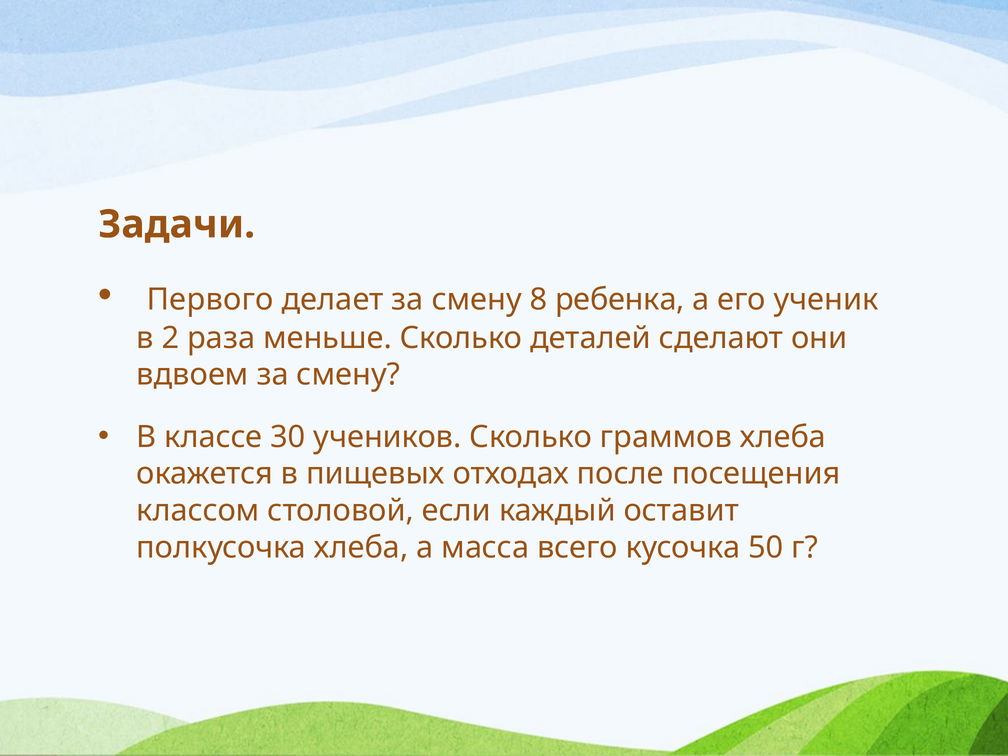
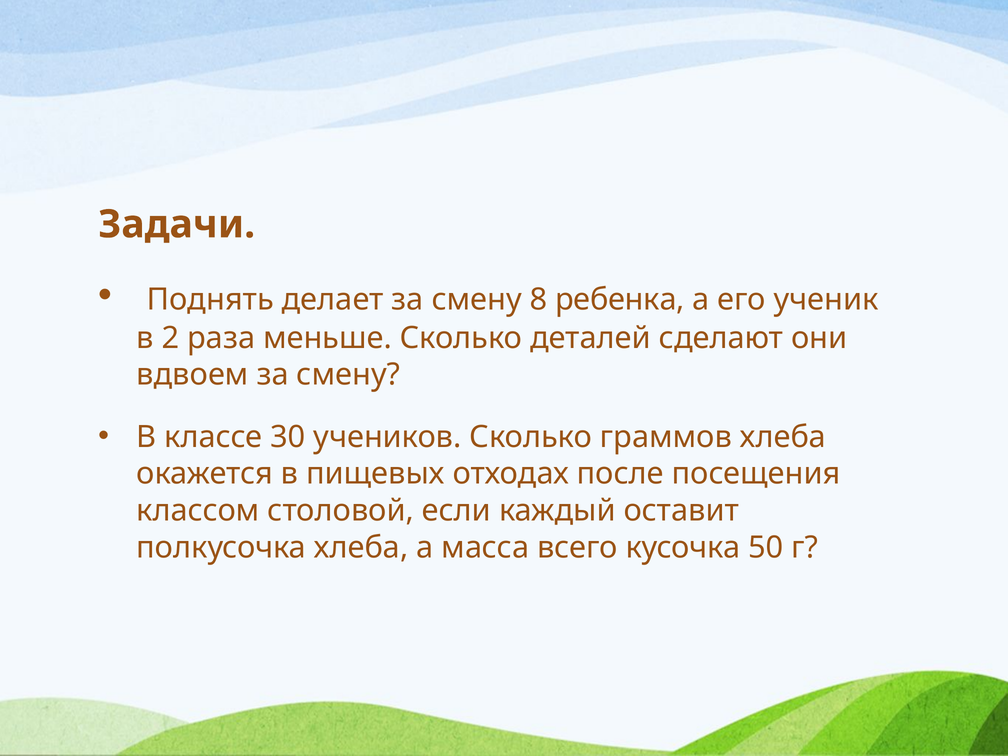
Первого: Первого -> Поднять (210, 299)
